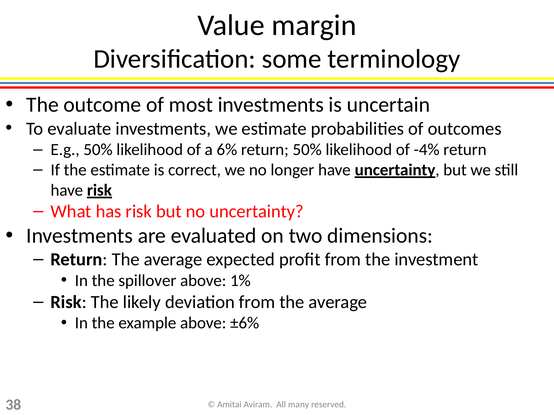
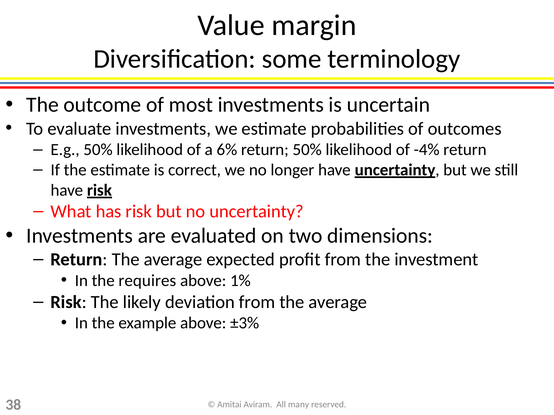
spillover: spillover -> requires (147, 281)
±6%: ±6% -> ±3% (245, 323)
